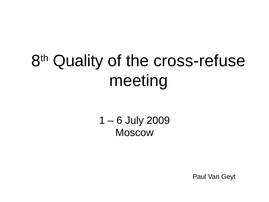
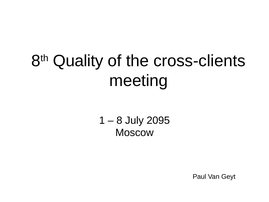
cross-refuse: cross-refuse -> cross-clients (199, 61)
6: 6 -> 8 (119, 120)
2009: 2009 -> 2095 (158, 120)
